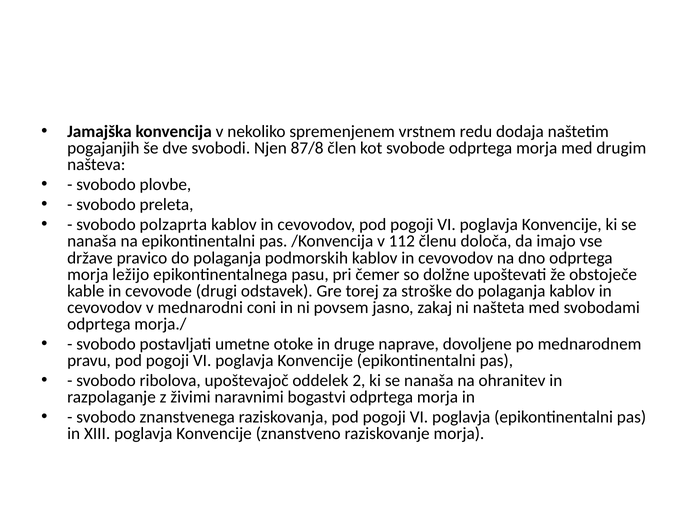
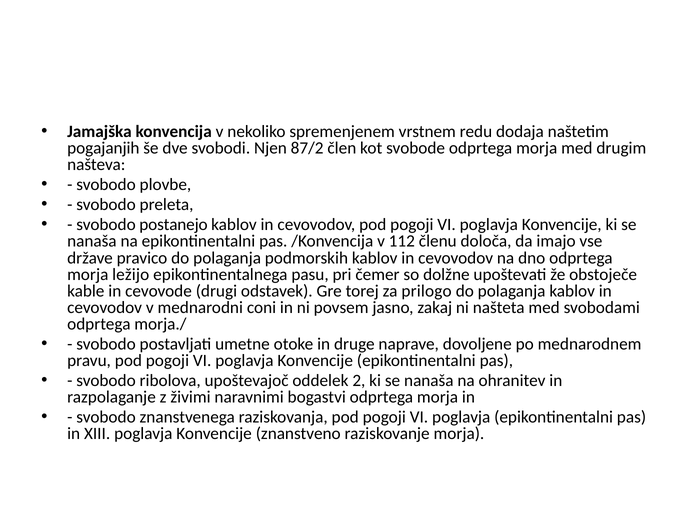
87/8: 87/8 -> 87/2 (307, 148)
polzaprta: polzaprta -> postanejo (174, 225)
stroške: stroške -> prilogo (427, 291)
